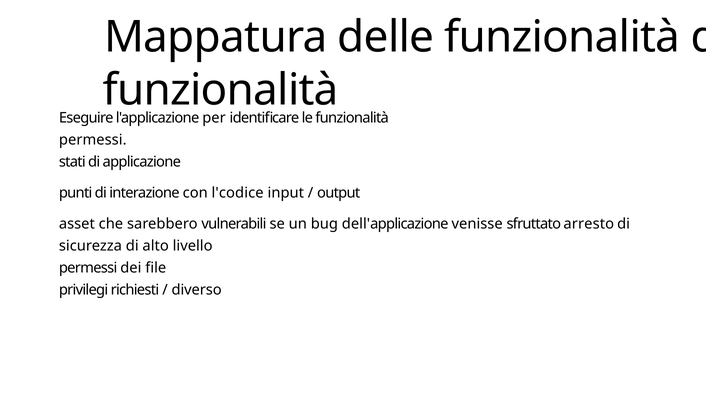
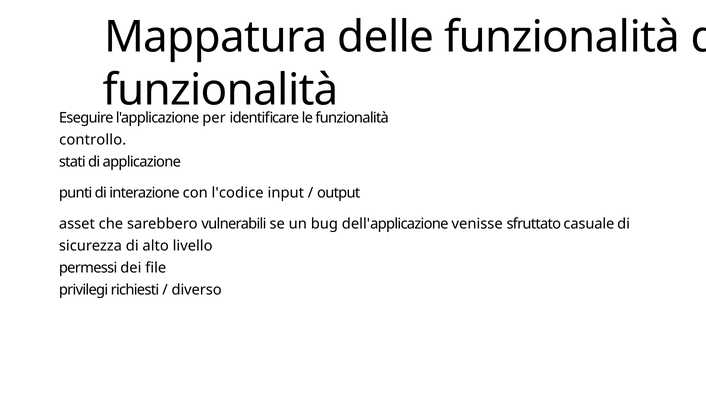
permessi: permessi -> controllo (93, 140)
arresto: arresto -> casuale (589, 224)
